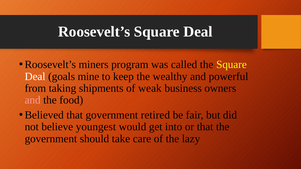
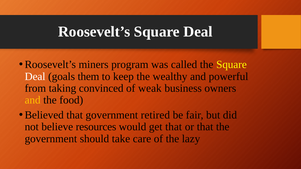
mine: mine -> them (88, 77)
shipments: shipments -> convinced (101, 88)
and colour: pink -> yellow (33, 100)
youngest: youngest -> resources (96, 127)
get into: into -> that (174, 127)
